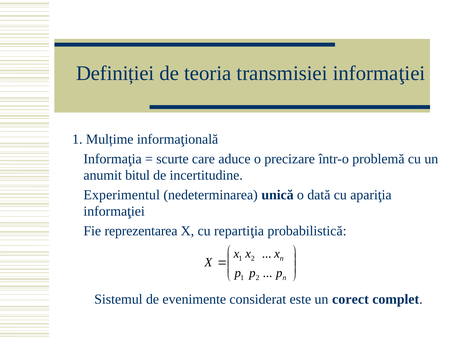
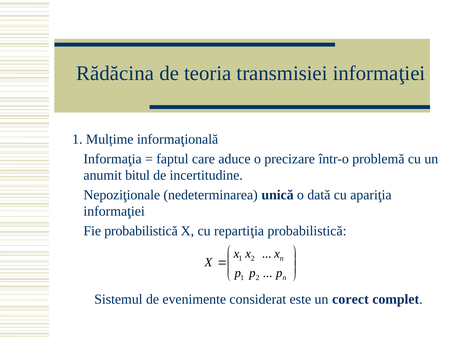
Definiției: Definiției -> Rădăcina (115, 73)
scurte: scurte -> faptul (172, 159)
Experimentul: Experimentul -> Nepoziţionale (122, 195)
Fie reprezentarea: reprezentarea -> probabilistică (141, 231)
